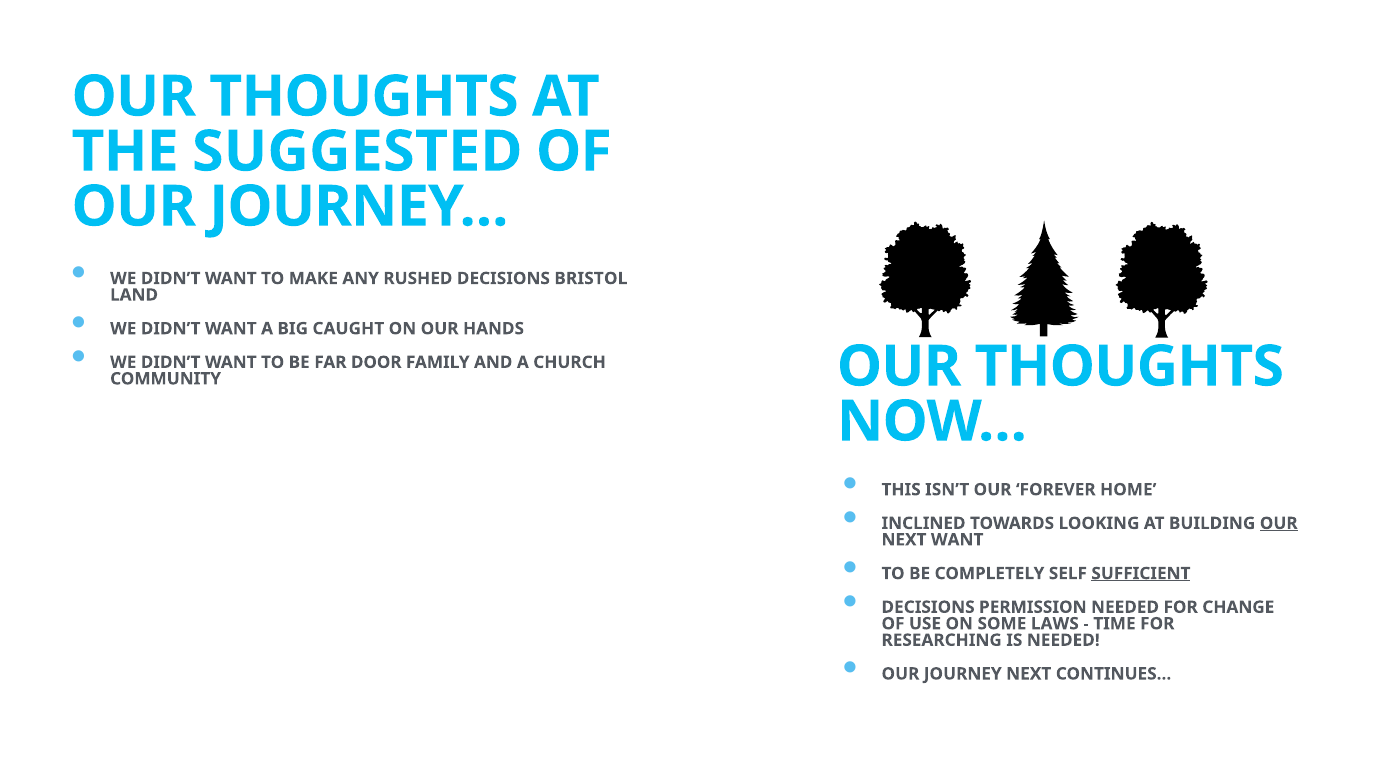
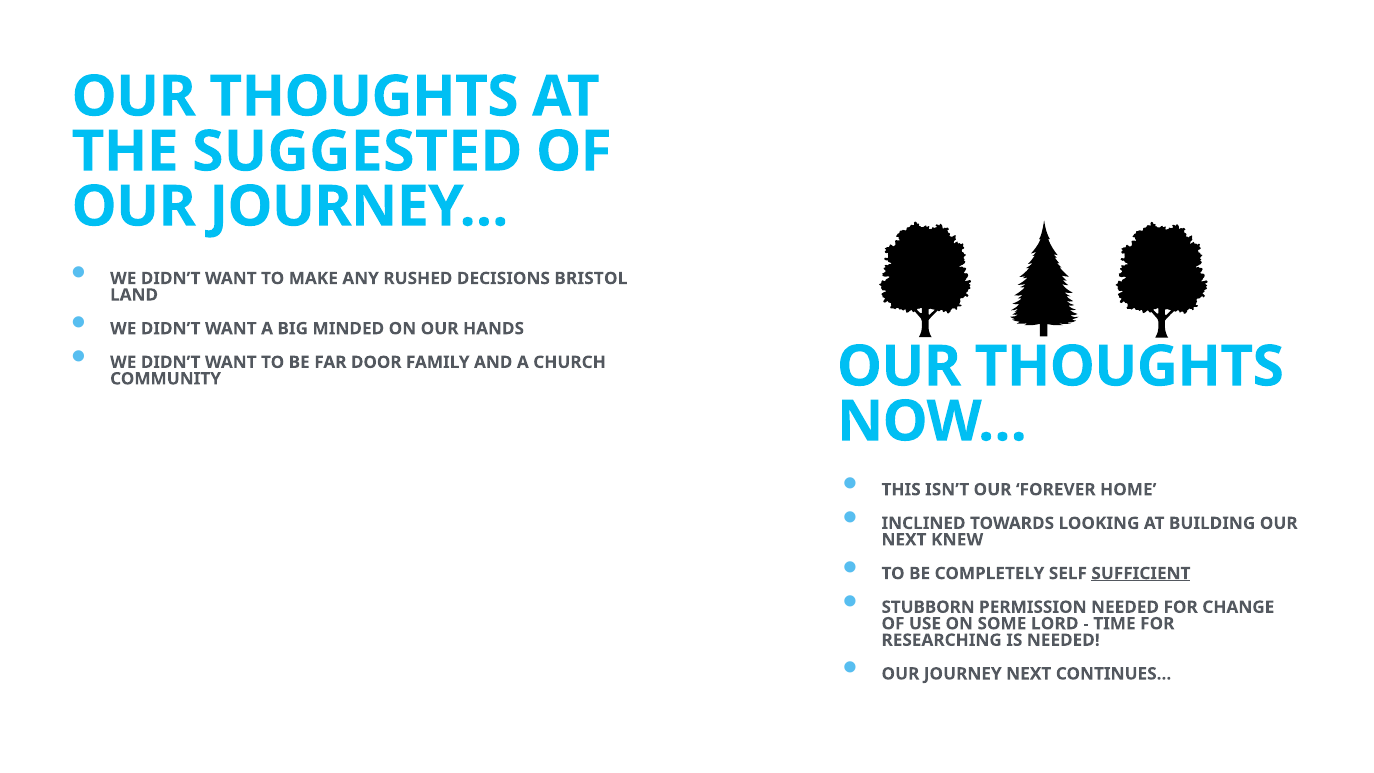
CAUGHT: CAUGHT -> MINDED (348, 329)
OUR underline: present -> none (1279, 523)
NEXT WANT: WANT -> KNEW (957, 540)
DECISIONS: DECISIONS -> STUBBORN (928, 607)
LAWS: LAWS -> LORD (1055, 624)
